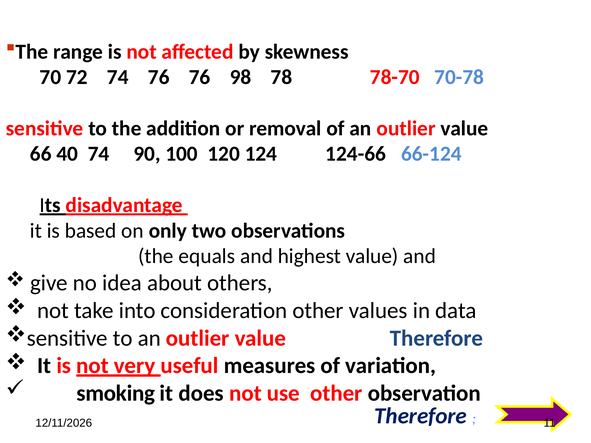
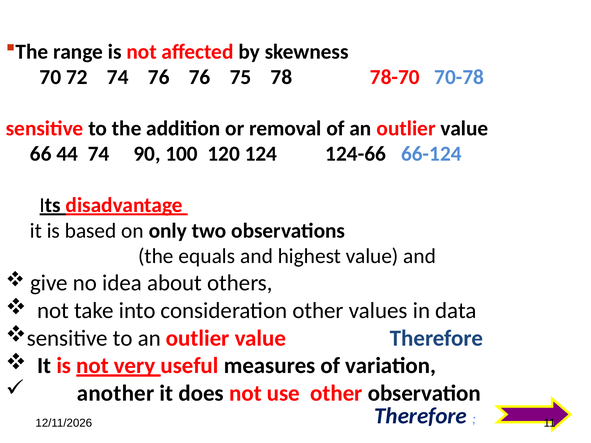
98: 98 -> 75 (240, 77)
40: 40 -> 44 (67, 154)
smoking: smoking -> another (116, 394)
